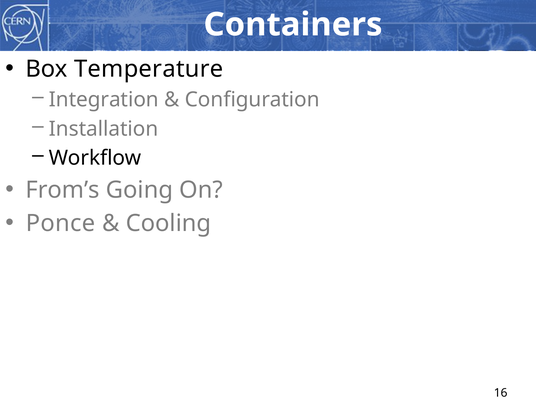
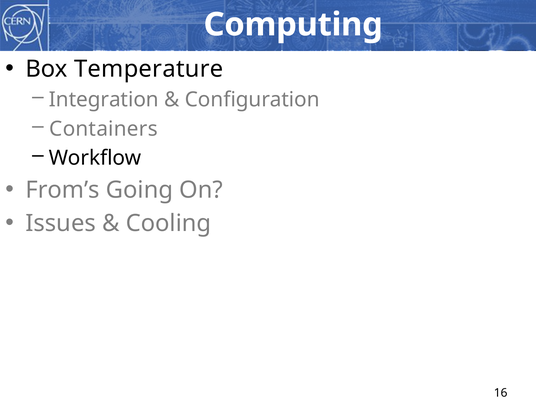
Containers: Containers -> Computing (293, 25)
Installation: Installation -> Containers (104, 129)
Ponce: Ponce -> Issues (61, 223)
